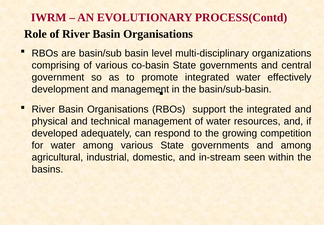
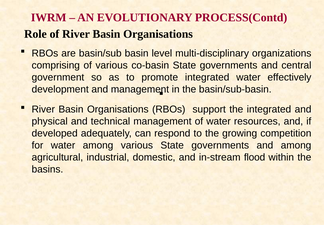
seen: seen -> flood (255, 157)
